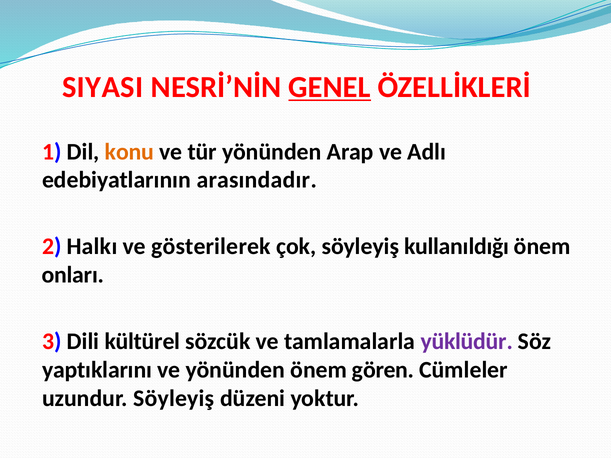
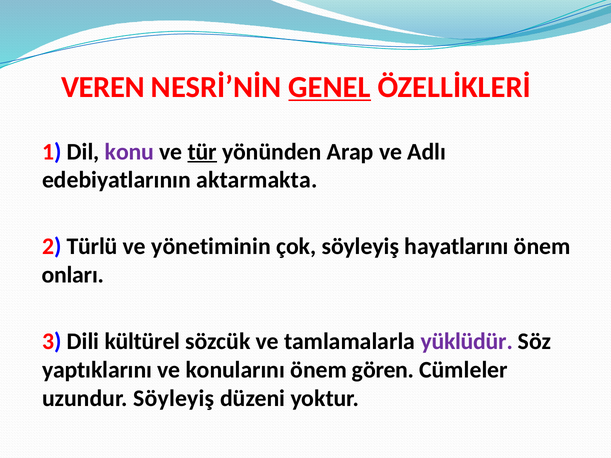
SIYASI: SIYASI -> VEREN (103, 87)
konu colour: orange -> purple (129, 152)
tür underline: none -> present (202, 152)
arasındadır: arasındadır -> aktarmakta (257, 180)
Halkı: Halkı -> Türlü (92, 247)
gösterilerek: gösterilerek -> yönetiminin (211, 247)
kullanıldığı: kullanıldığı -> hayatlarını (457, 247)
ve yönünden: yönünden -> konularını (235, 370)
